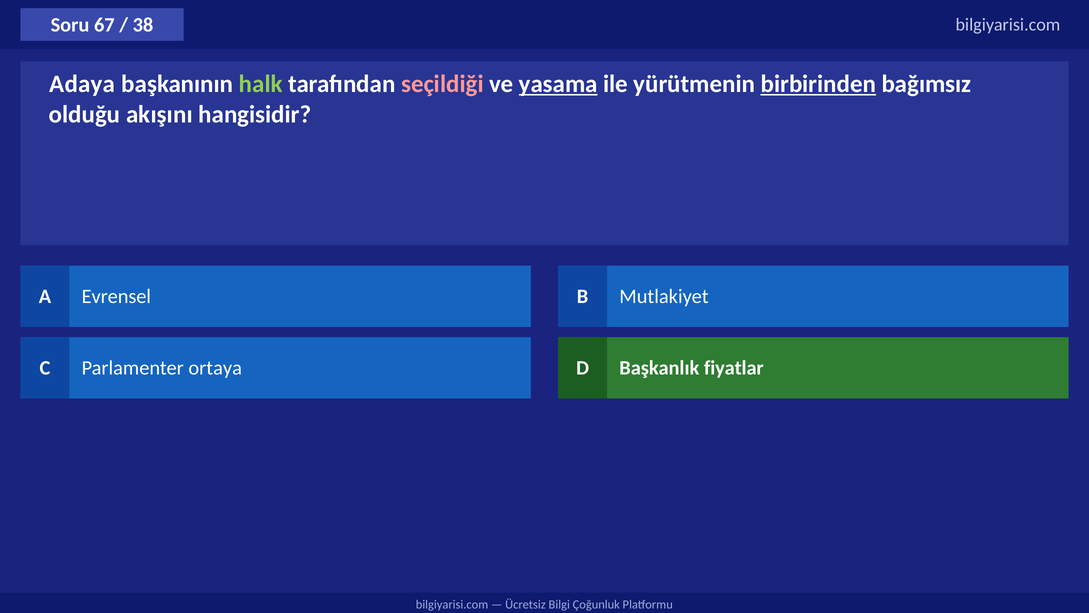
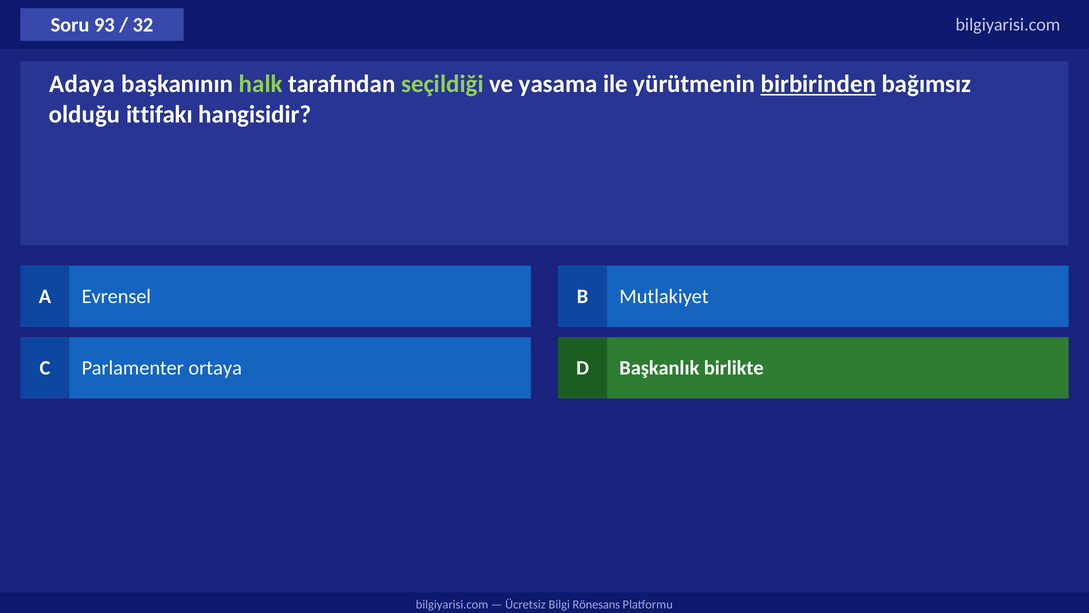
67: 67 -> 93 (104, 25)
38: 38 -> 32 (143, 25)
seçildiği colour: pink -> light green (442, 84)
yasama underline: present -> none (558, 84)
akışını: akışını -> ittifakı (159, 114)
fiyatlar: fiyatlar -> birlikte (734, 368)
Çoğunluk: Çoğunluk -> Rönesans (596, 604)
